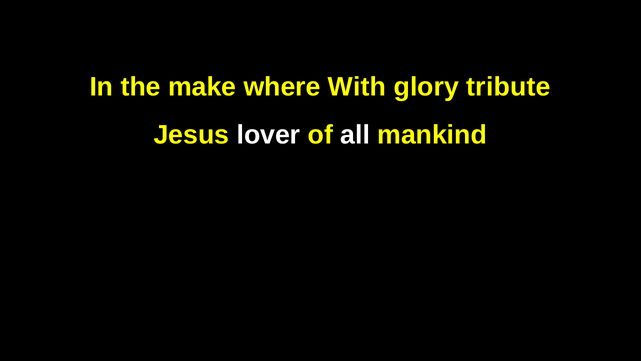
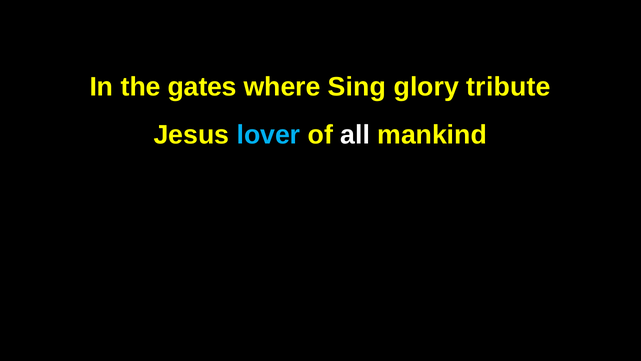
make: make -> gates (202, 87)
With: With -> Sing (357, 87)
lover colour: white -> light blue (269, 135)
